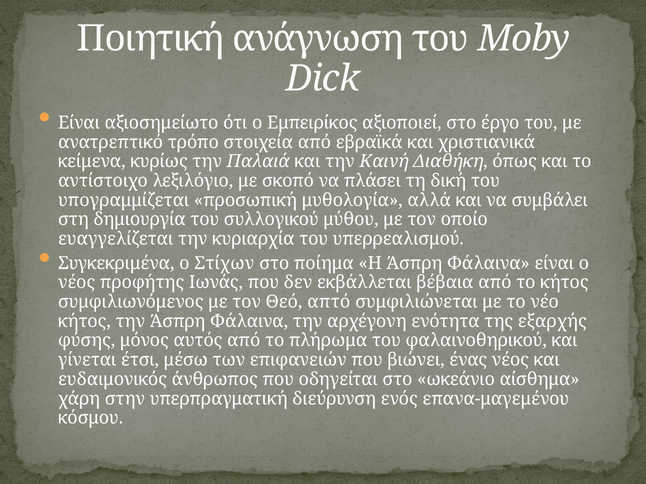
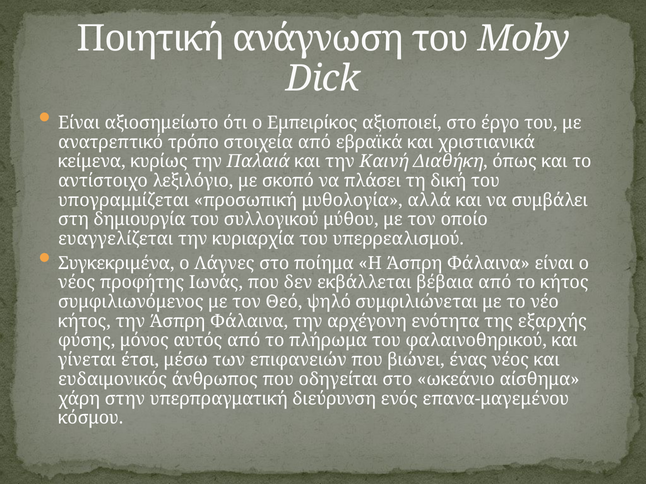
Στίχων: Στίχων -> Λάγνες (224, 263)
απτό: απτό -> ψηλό (329, 302)
